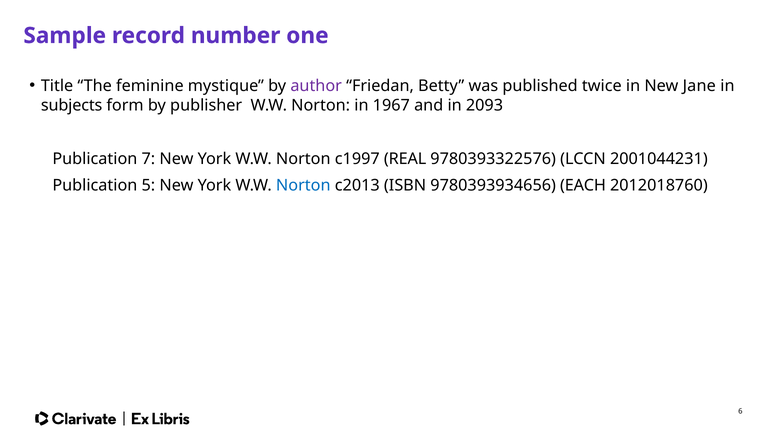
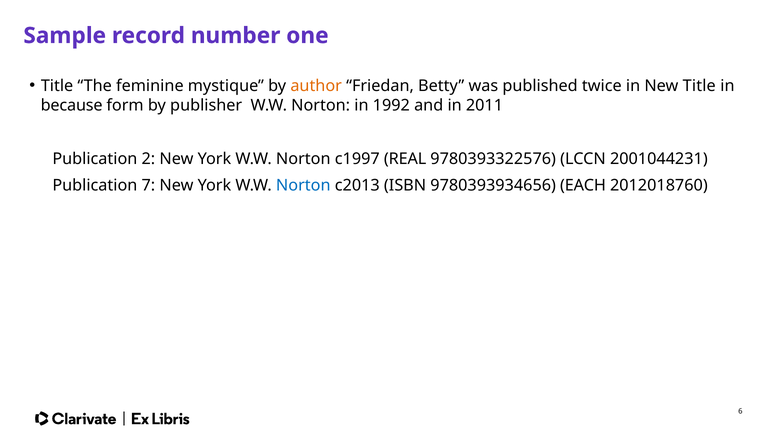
author colour: purple -> orange (316, 86)
New Jane: Jane -> Title (699, 86)
subjects: subjects -> because (72, 105)
1967: 1967 -> 1992 (391, 105)
2093: 2093 -> 2011 (484, 105)
7: 7 -> 2 (148, 159)
5: 5 -> 7 (148, 186)
